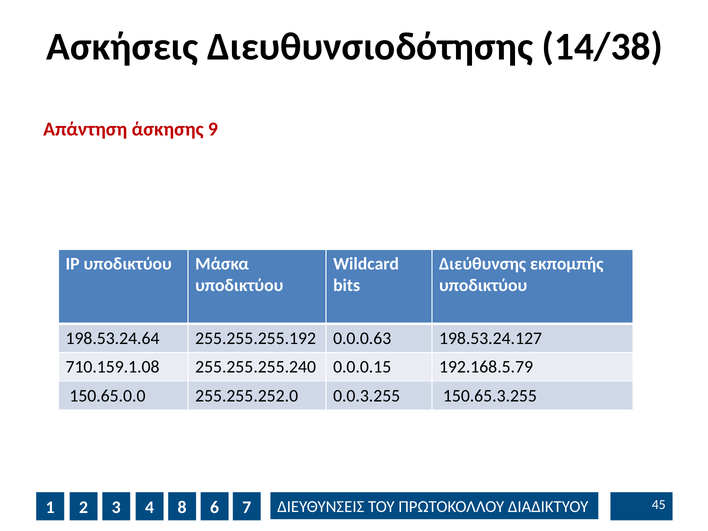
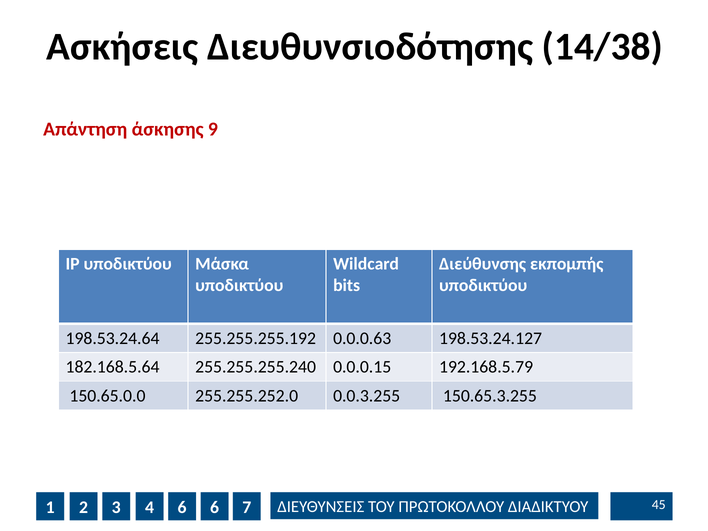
710.159.1.08: 710.159.1.08 -> 182.168.5.64 (113, 367)
4 8: 8 -> 6 (182, 508)
